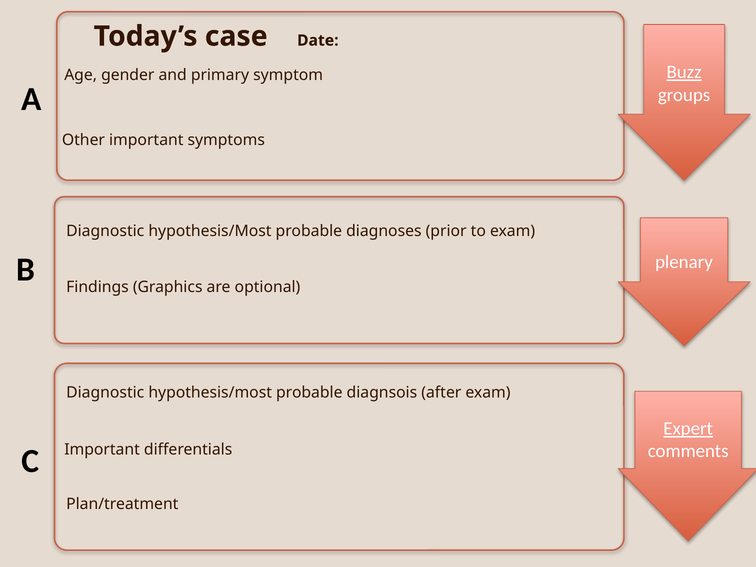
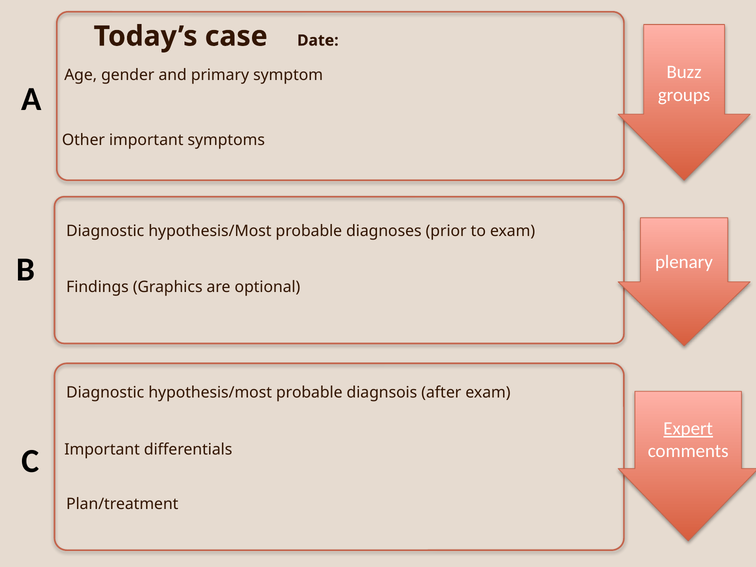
Buzz underline: present -> none (684, 72)
